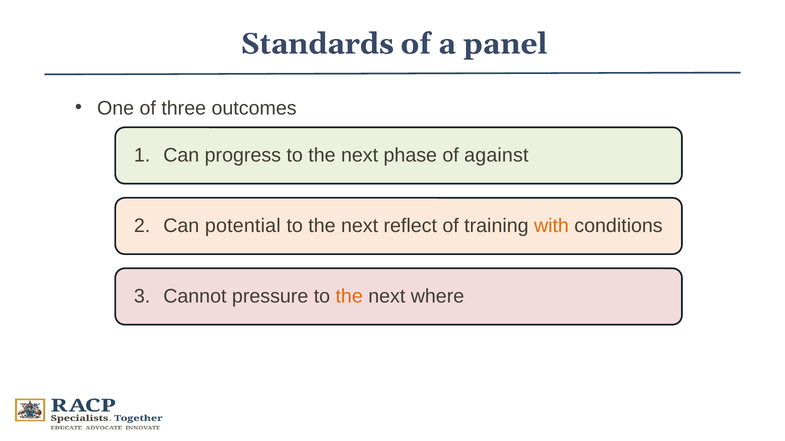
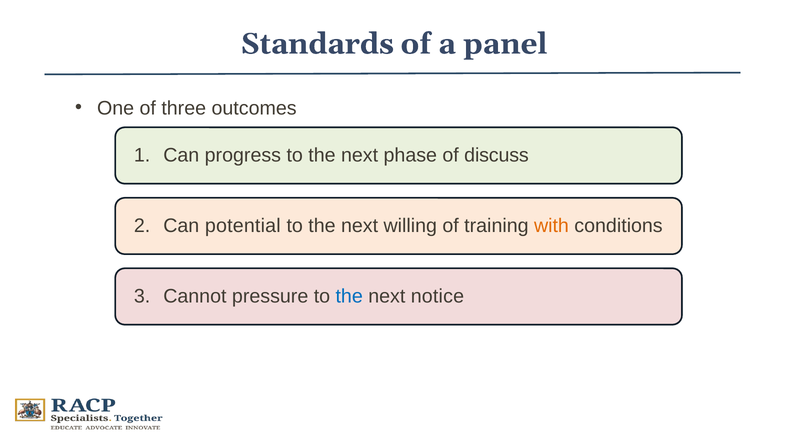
against: against -> discuss (496, 155)
reflect: reflect -> willing (410, 226)
the colour: orange -> blue (349, 297)
where: where -> notice (437, 297)
